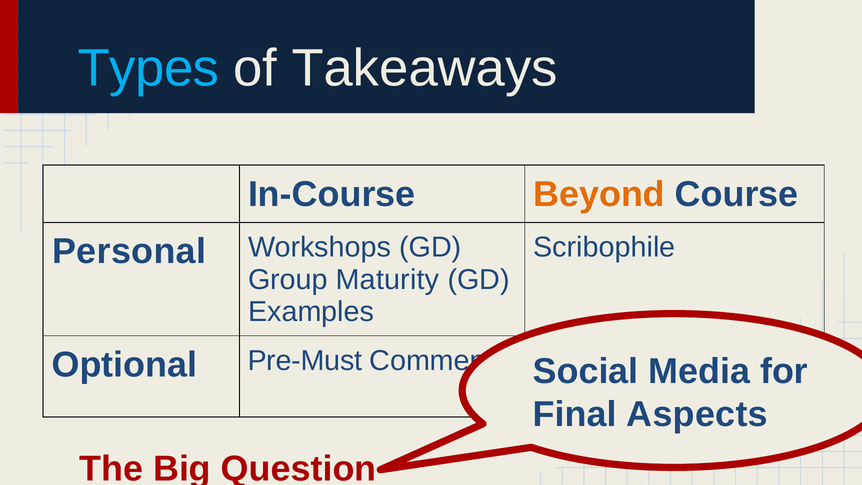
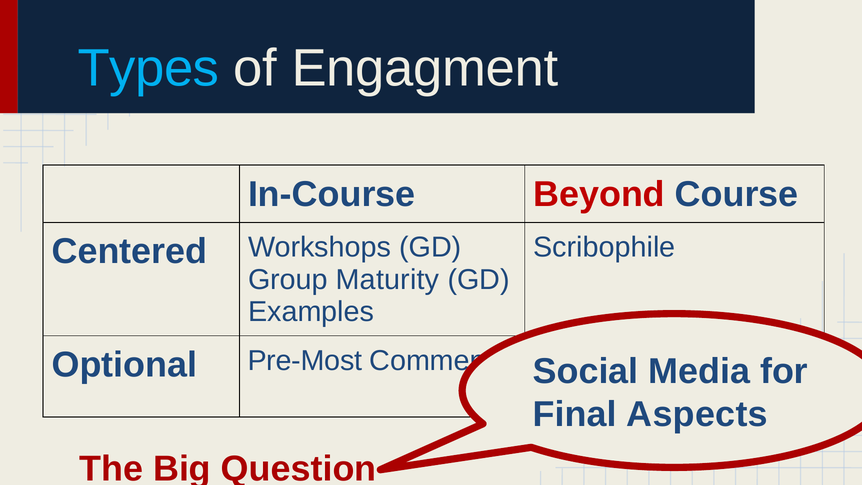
Takeaways: Takeaways -> Engagment (425, 69)
Beyond colour: orange -> red (599, 194)
Personal: Personal -> Centered (129, 252)
Pre-Must: Pre-Must -> Pre-Most (305, 361)
